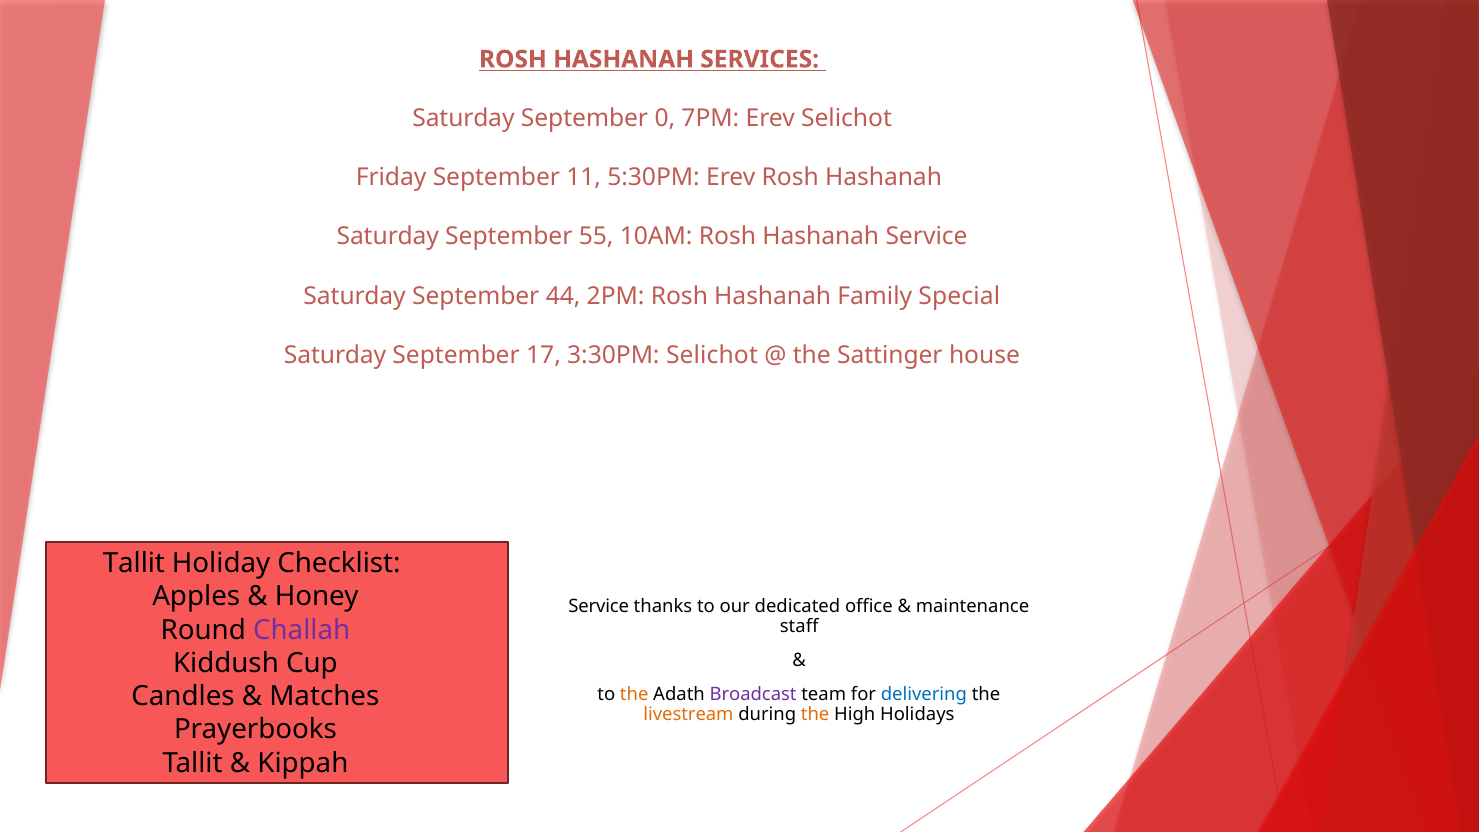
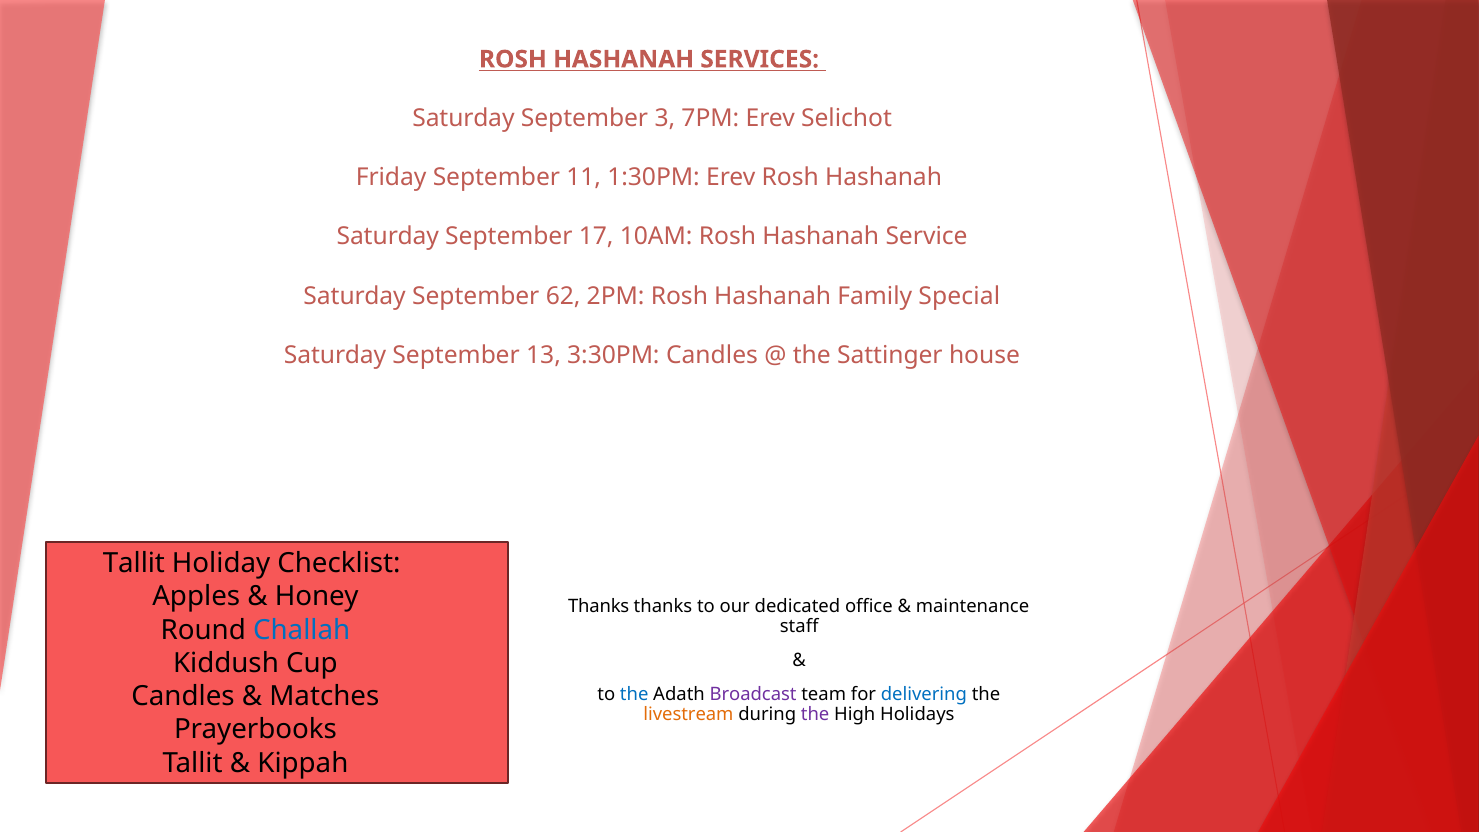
0: 0 -> 3 (665, 118)
5:30PM: 5:30PM -> 1:30PM (654, 178)
55: 55 -> 17 (596, 237)
44: 44 -> 62 (563, 296)
17: 17 -> 13 (544, 355)
3:30PM Selichot: Selichot -> Candles (712, 355)
Service: Service -> Thanks (599, 606)
Challah colour: purple -> blue (302, 630)
the colour: orange -> blue (634, 694)
the colour: orange -> purple (815, 714)
